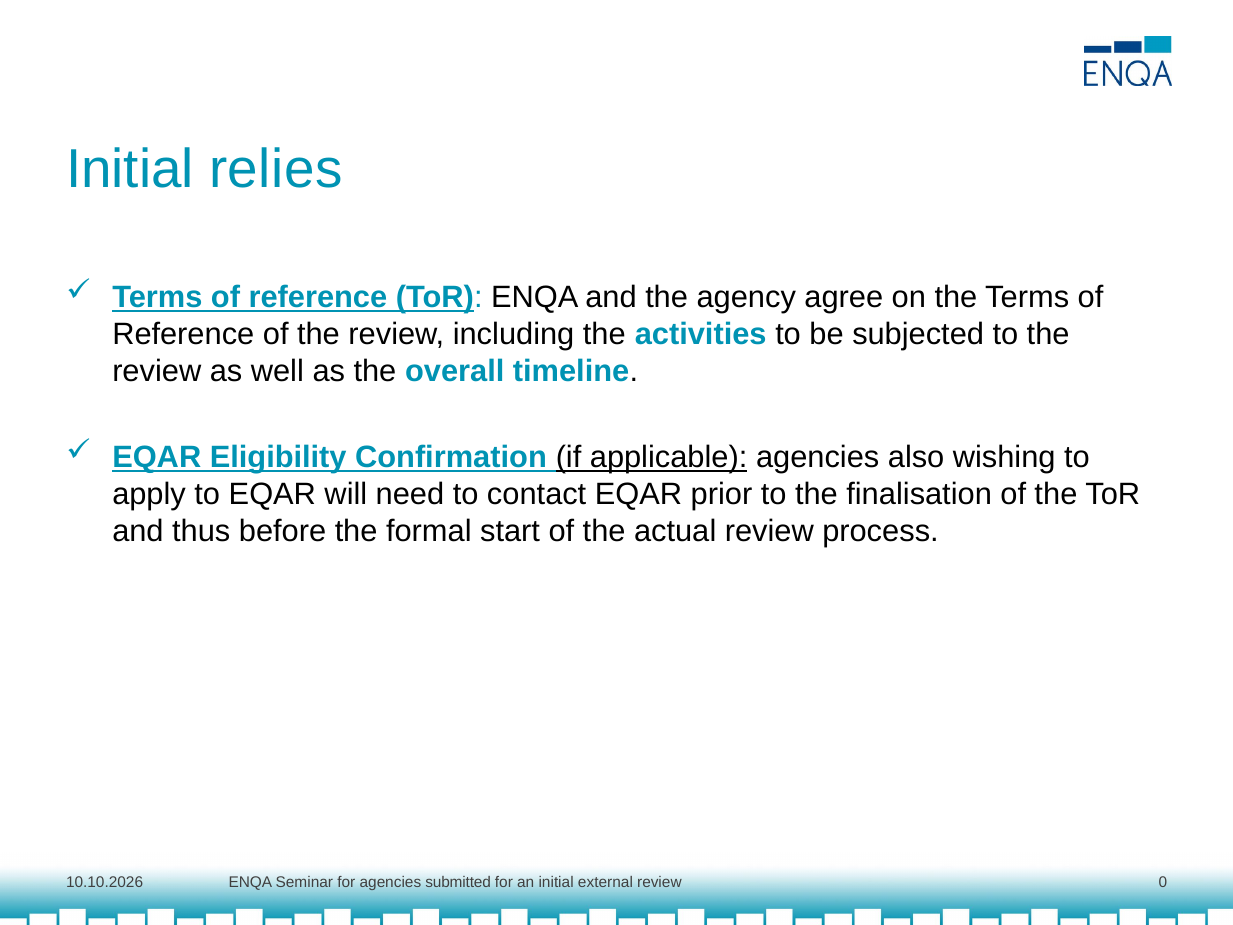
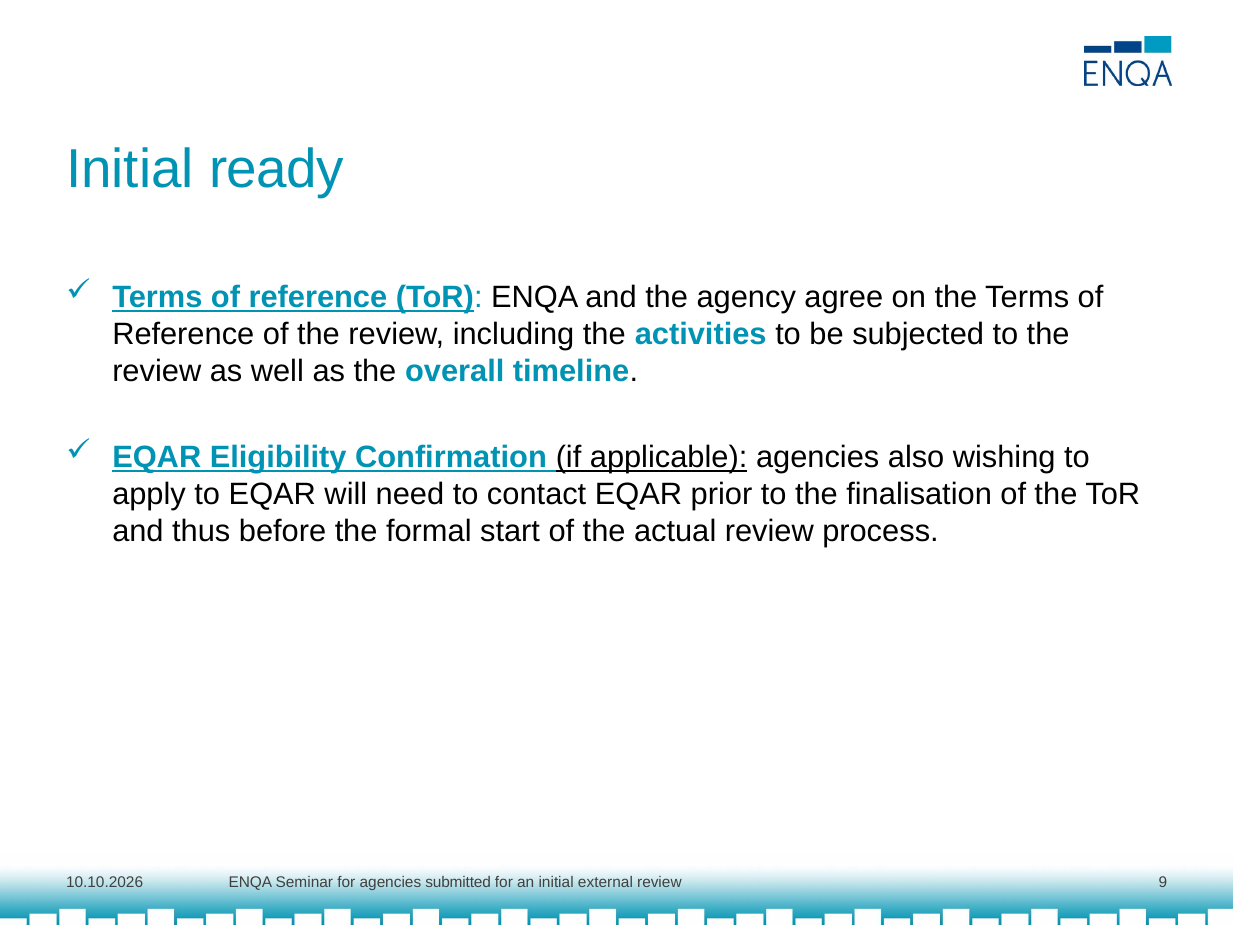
relies: relies -> ready (276, 169)
0: 0 -> 9 (1163, 883)
